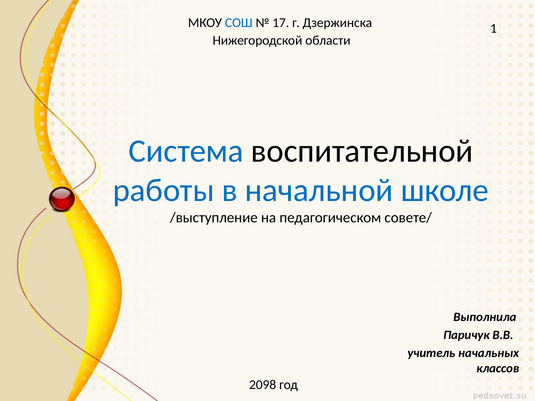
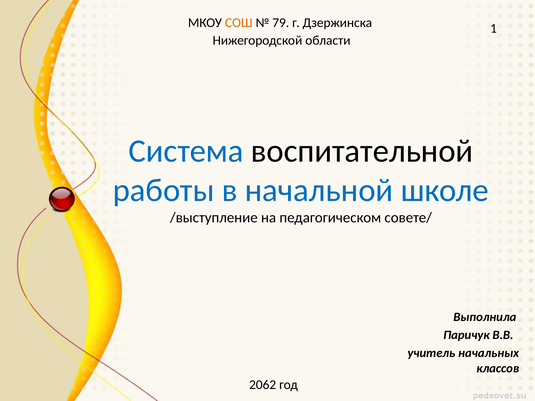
СОШ colour: blue -> orange (239, 23)
17: 17 -> 79 (281, 23)
2098: 2098 -> 2062 (263, 385)
